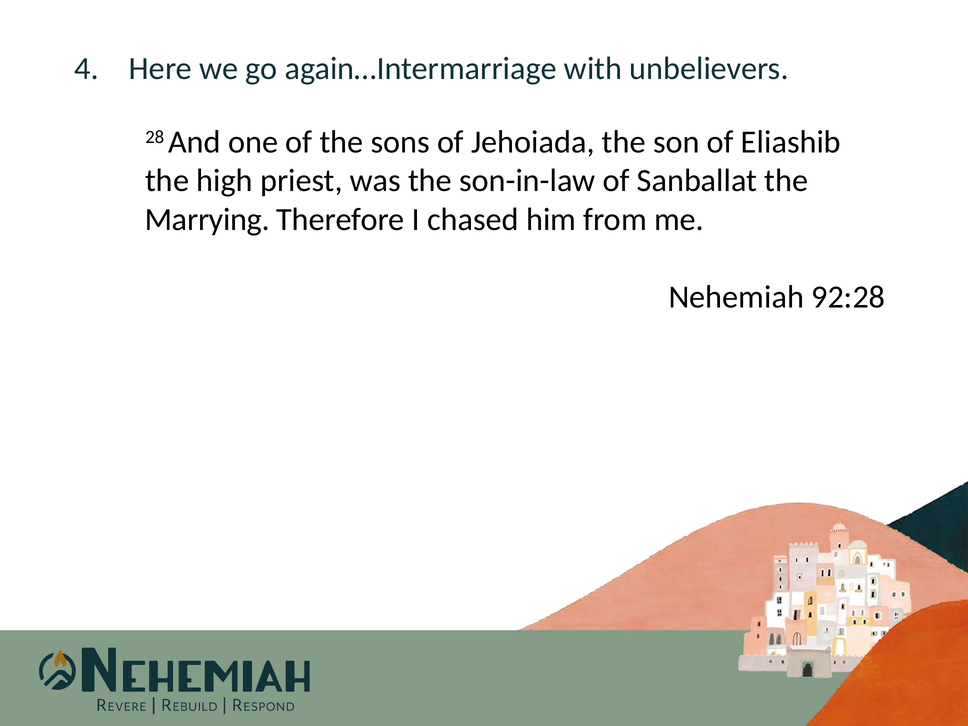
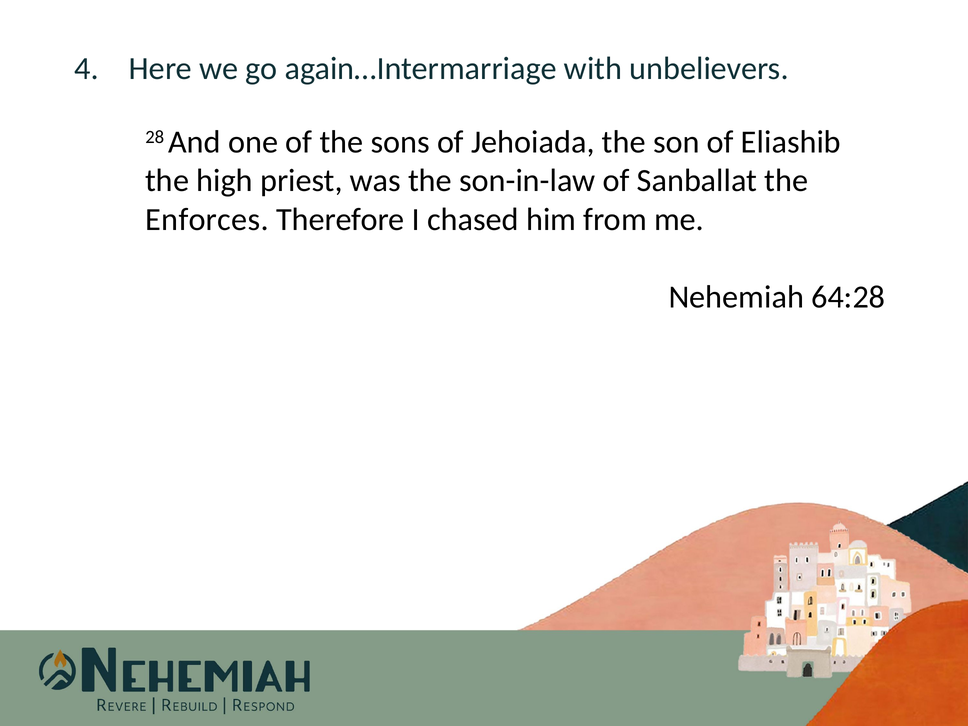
Marrying: Marrying -> Enforces (207, 219)
92:28: 92:28 -> 64:28 (848, 297)
